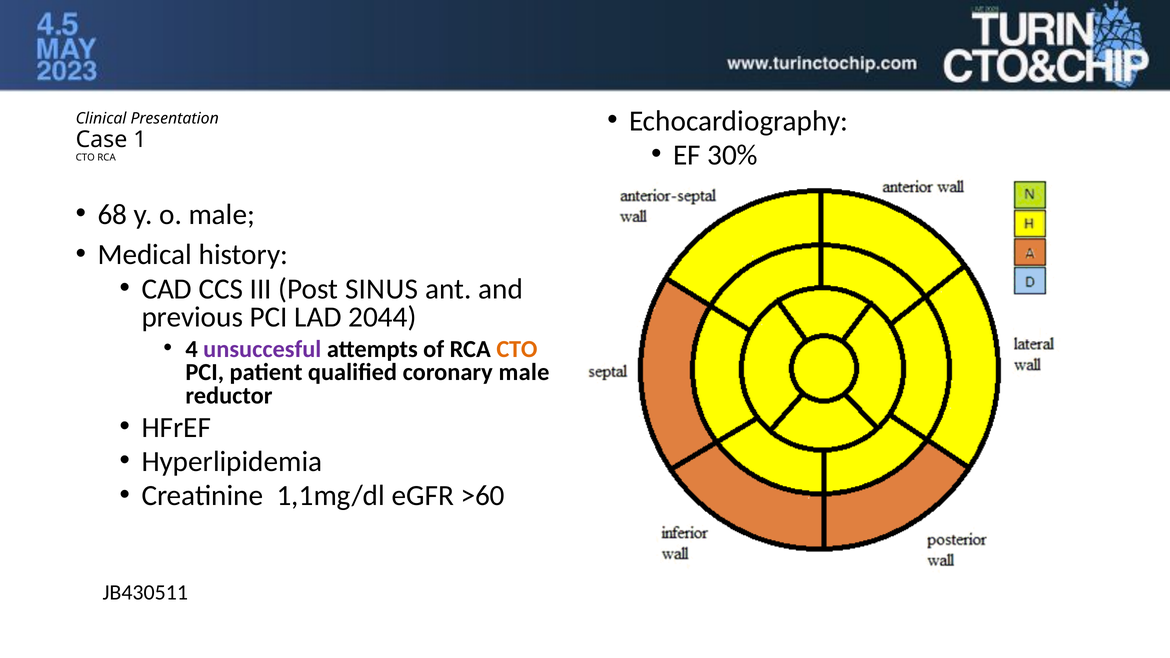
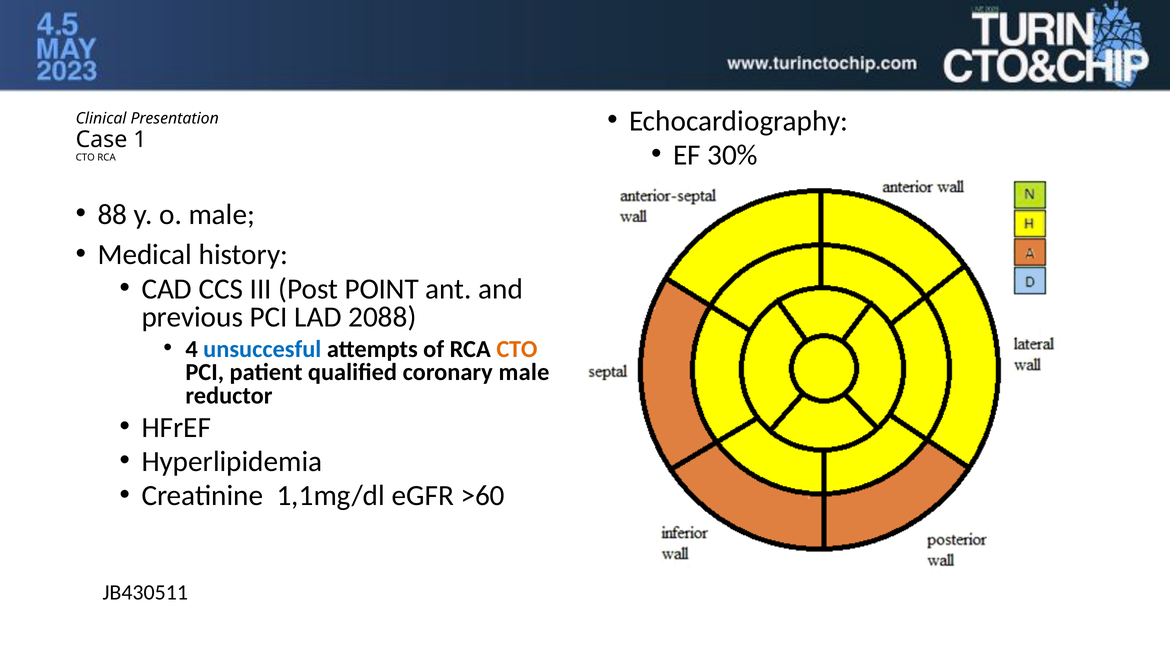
68: 68 -> 88 (112, 214)
SINUS: SINUS -> POINT (382, 289)
2044: 2044 -> 2088 (382, 317)
unsuccesful colour: purple -> blue (262, 349)
